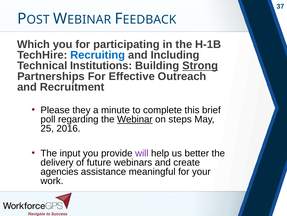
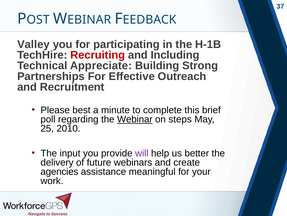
Which: Which -> Valley (33, 44)
Recruiting colour: blue -> red (98, 55)
Institutions: Institutions -> Appreciate (101, 65)
Strong underline: present -> none (200, 65)
they: they -> best (81, 110)
2016: 2016 -> 2010 (68, 128)
